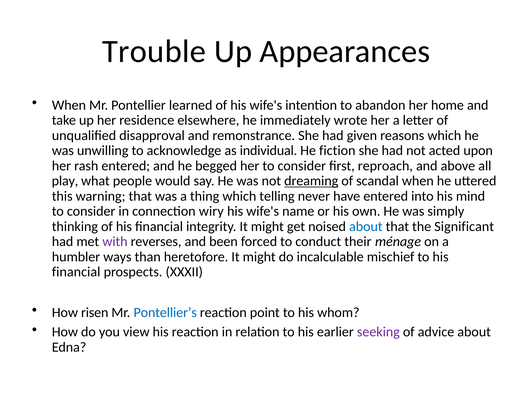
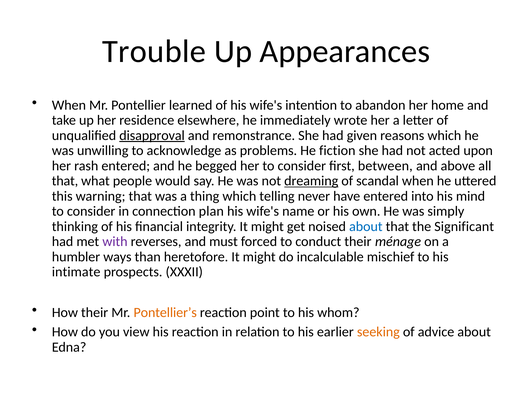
disapproval underline: none -> present (152, 135)
individual: individual -> problems (268, 151)
reproach: reproach -> between (385, 166)
play: play -> that (65, 181)
wiry: wiry -> plan (211, 211)
been: been -> must (224, 242)
financial: financial -> intimate (76, 272)
How risen: risen -> their (95, 312)
Pontellier’s colour: blue -> orange (165, 312)
seeking colour: purple -> orange (378, 332)
